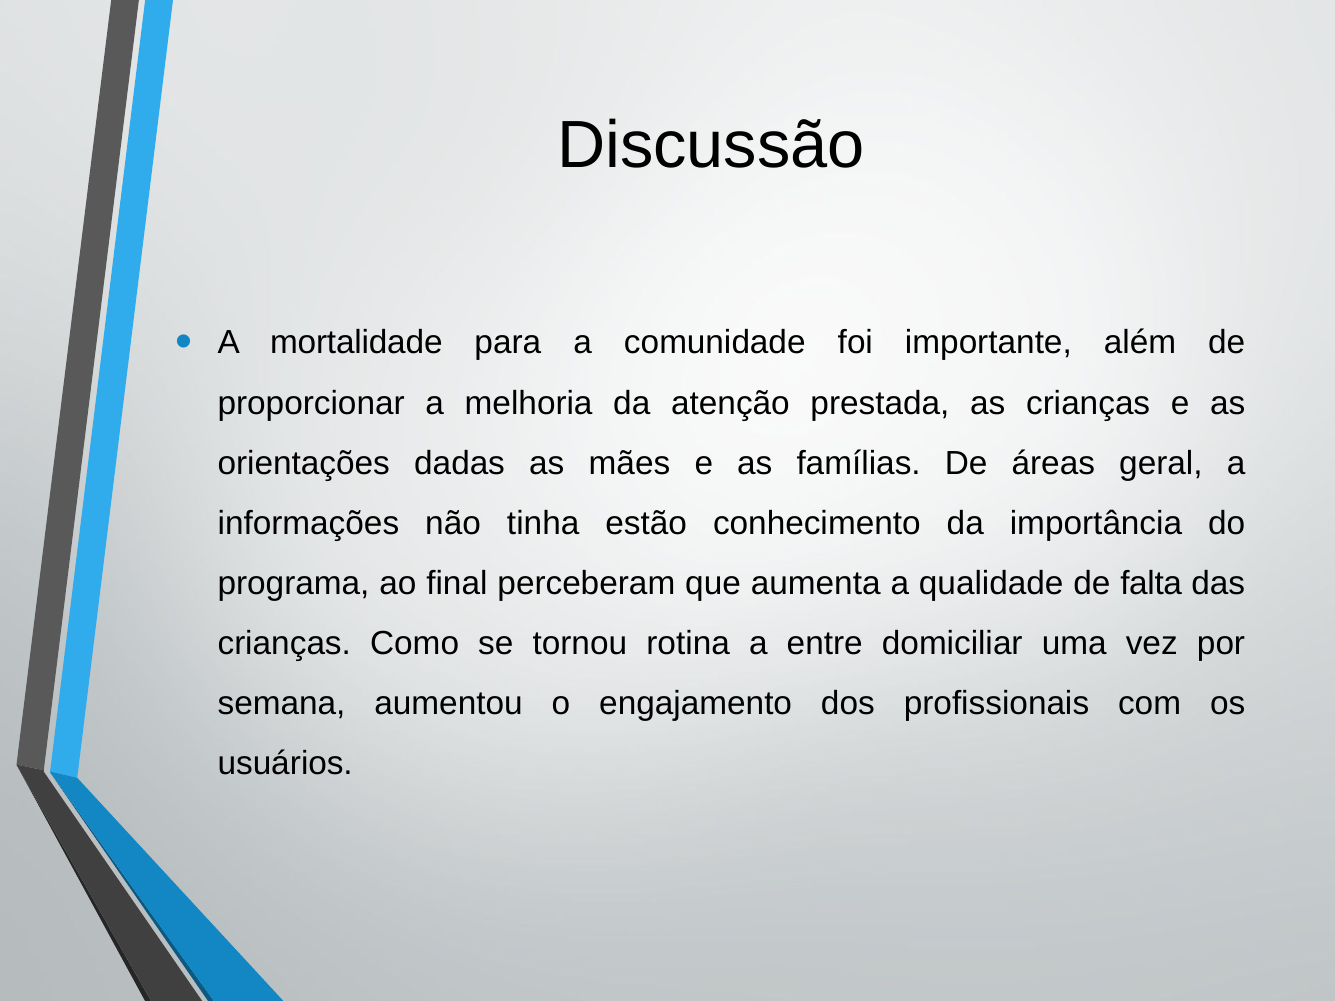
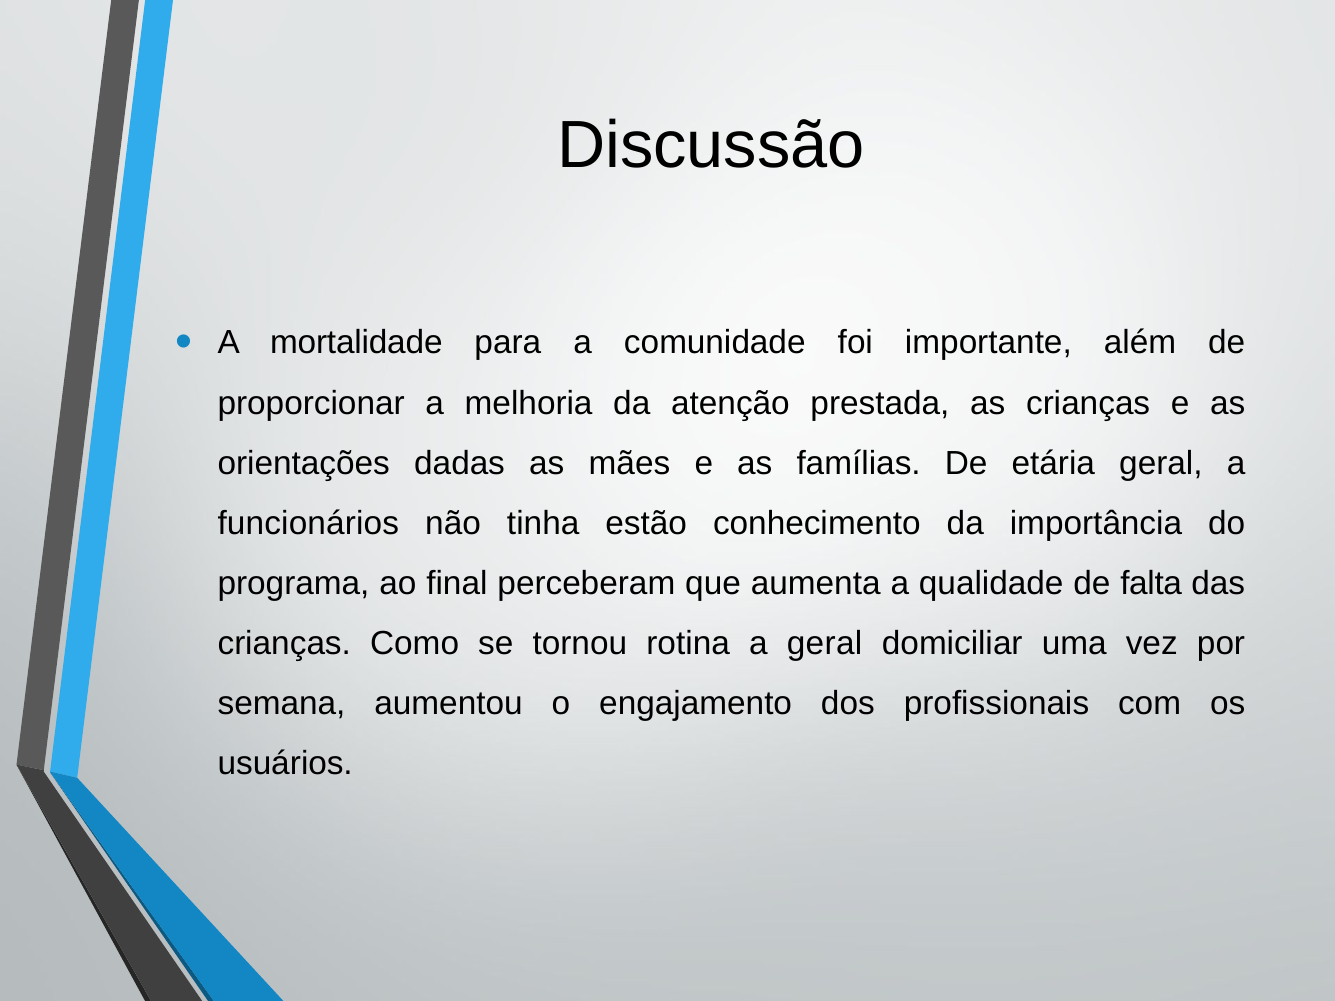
áreas: áreas -> etária (1053, 463)
informações: informações -> funcionários (308, 523)
a entre: entre -> geral (825, 643)
